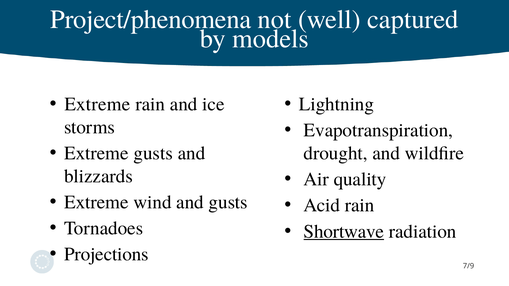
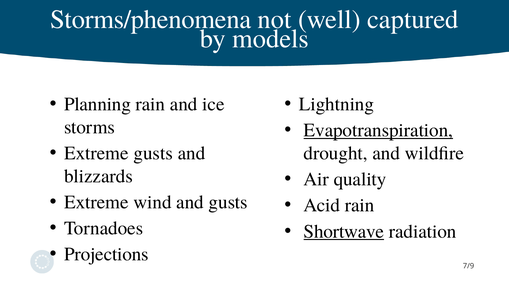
Project/phenomena: Project/phenomena -> Storms/phenomena (151, 20)
Extreme: Extreme -> Planning (97, 104)
Evapotranspiration underline: none -> present (378, 130)
